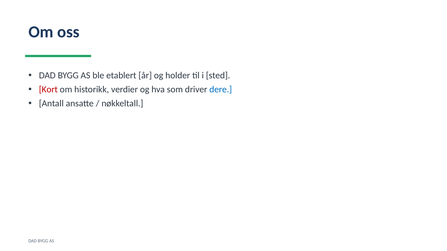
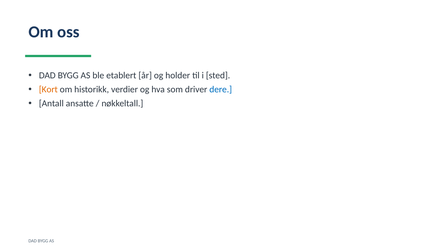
Kort colour: red -> orange (48, 90)
